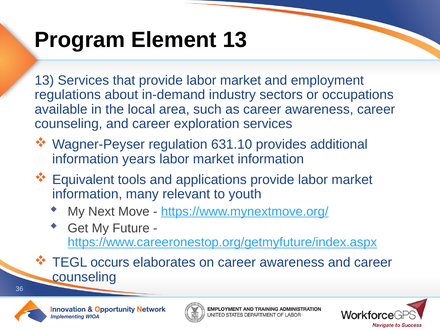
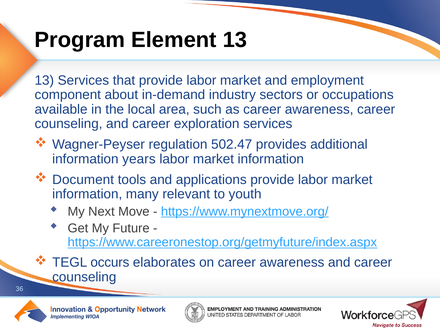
regulations: regulations -> component (68, 95)
631.10: 631.10 -> 502.47 (232, 145)
Equivalent: Equivalent -> Document (83, 180)
